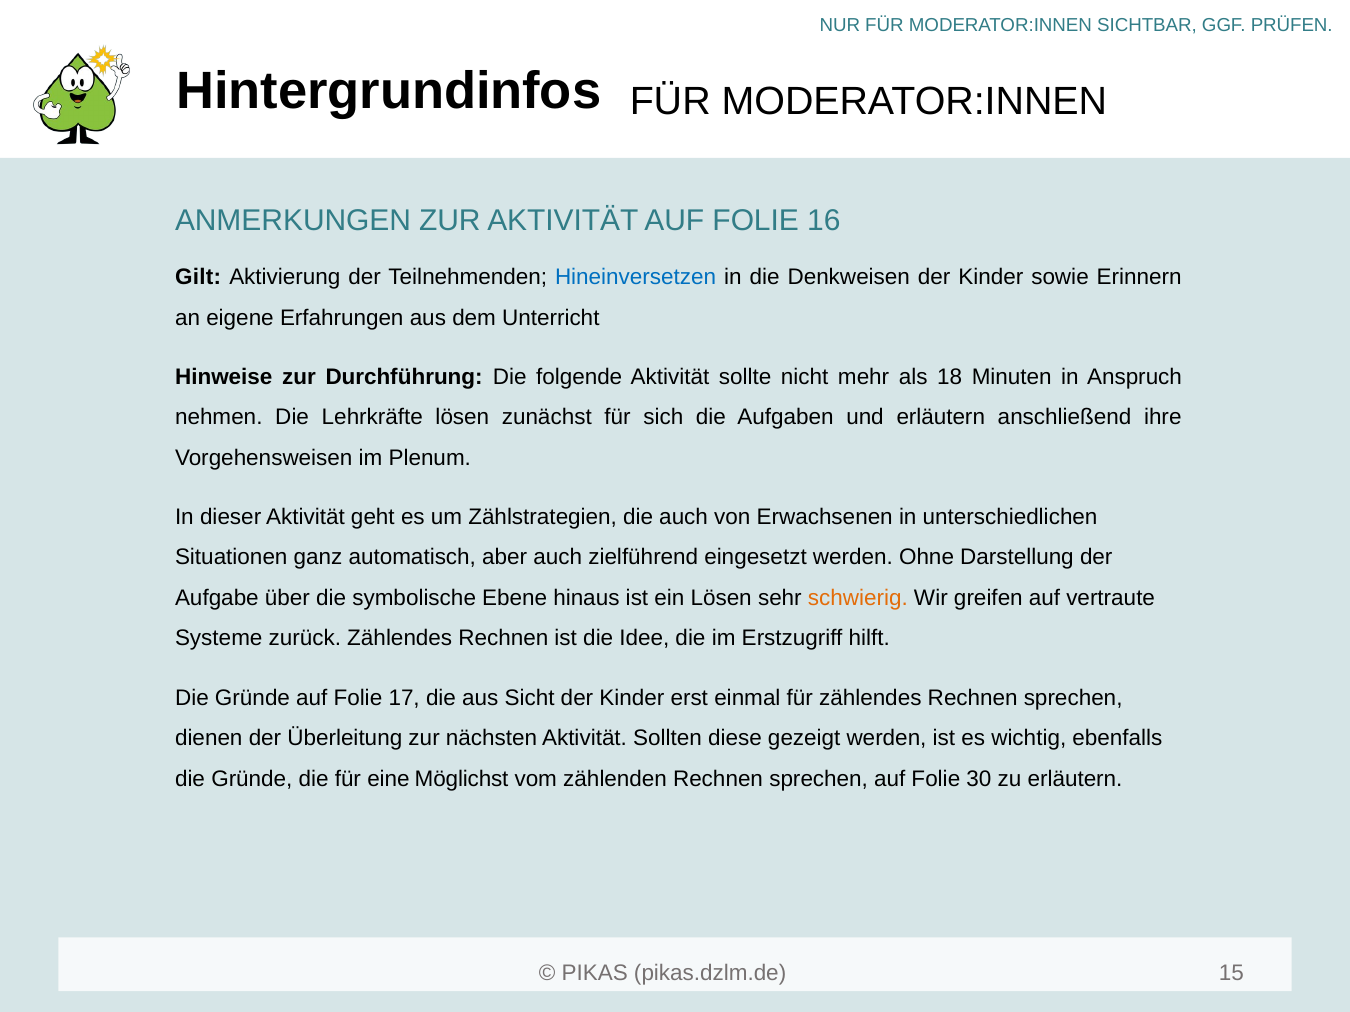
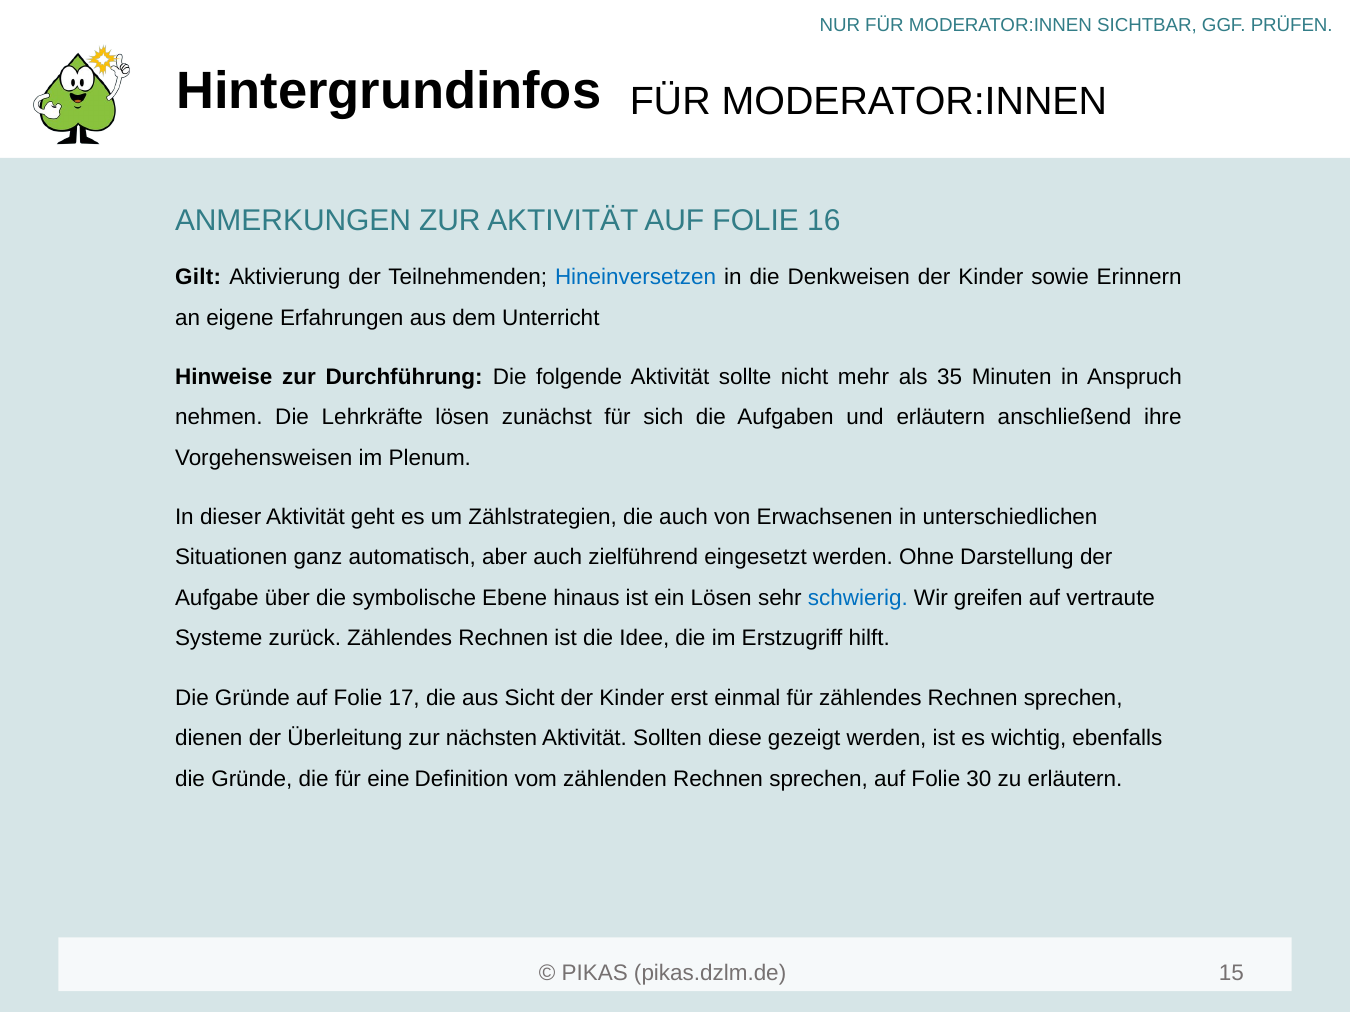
18: 18 -> 35 (950, 377)
schwierig colour: orange -> blue (858, 598)
Möglichst: Möglichst -> Definition (462, 779)
